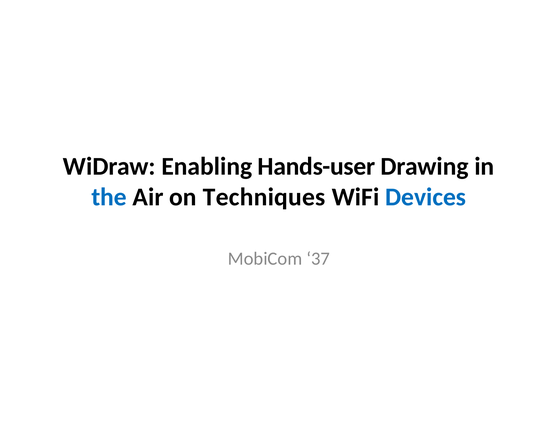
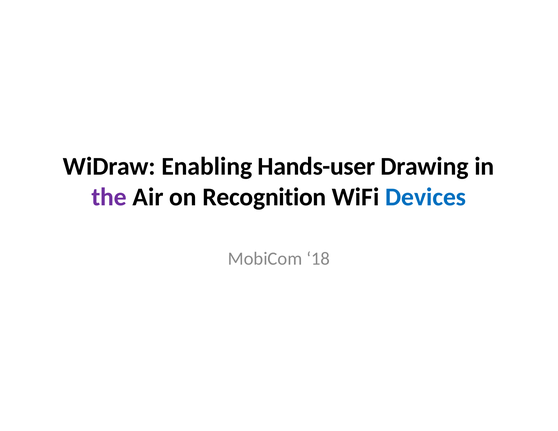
the colour: blue -> purple (109, 197)
Techniques: Techniques -> Recognition (264, 197)
37: 37 -> 18 (318, 259)
